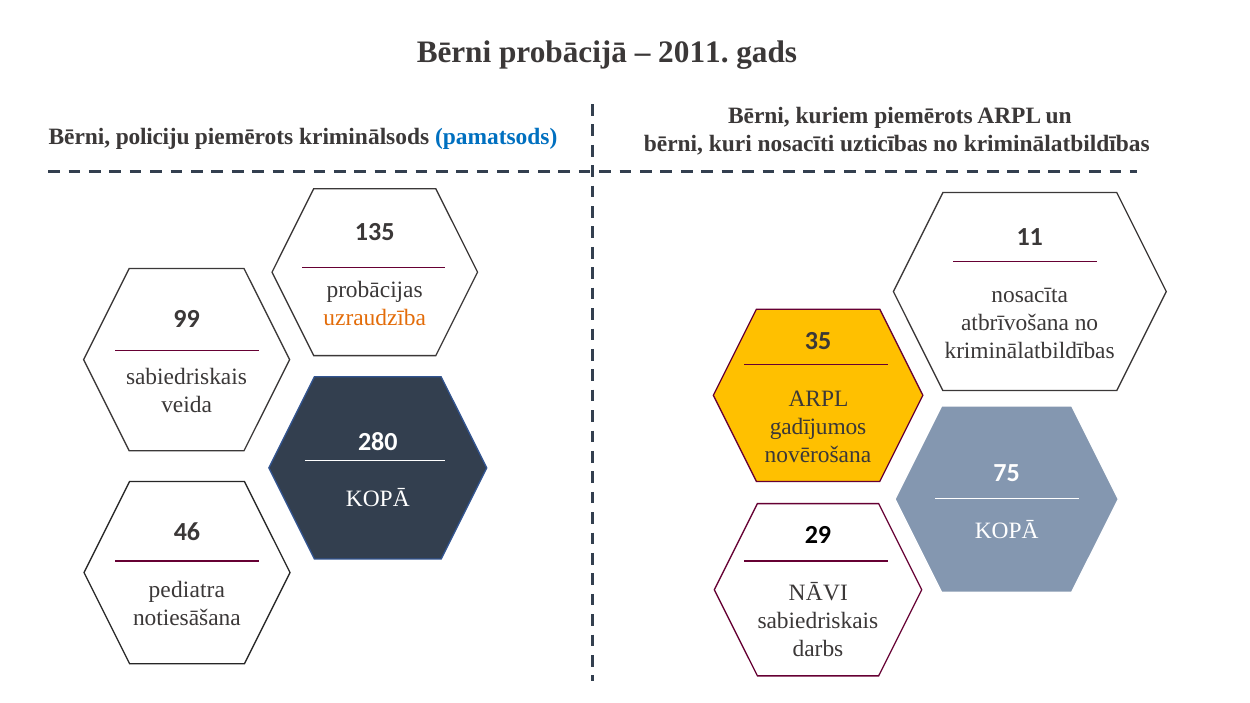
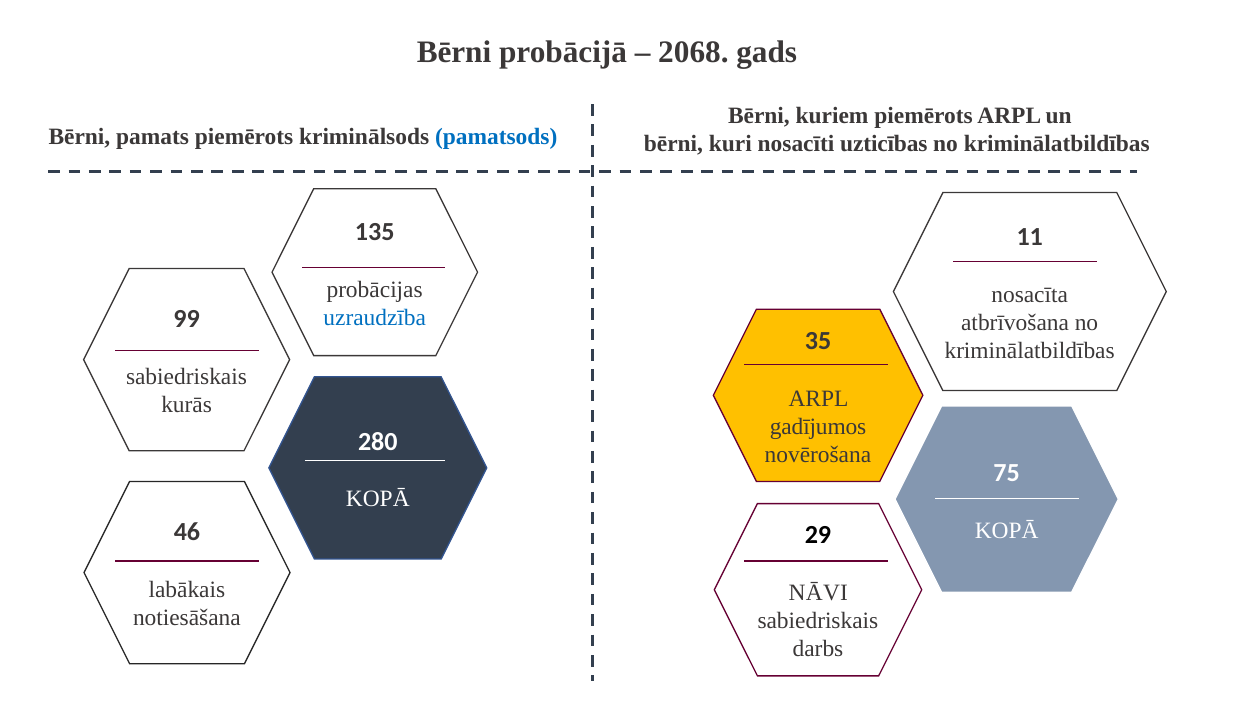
2011: 2011 -> 2068 (693, 53)
policiju: policiju -> pamats (153, 137)
uzraudzība colour: orange -> blue (375, 318)
veida: veida -> kurās (187, 405)
pediatra: pediatra -> labākais (187, 590)
